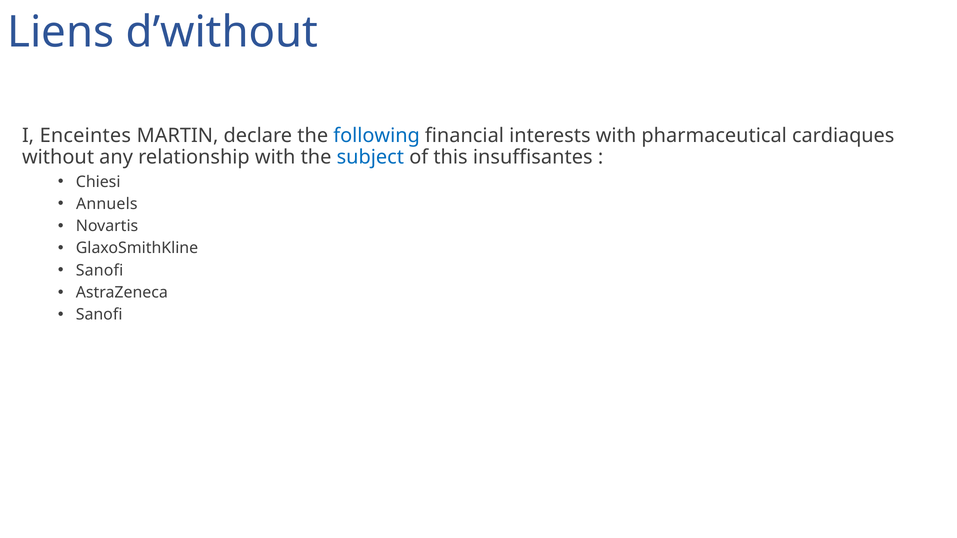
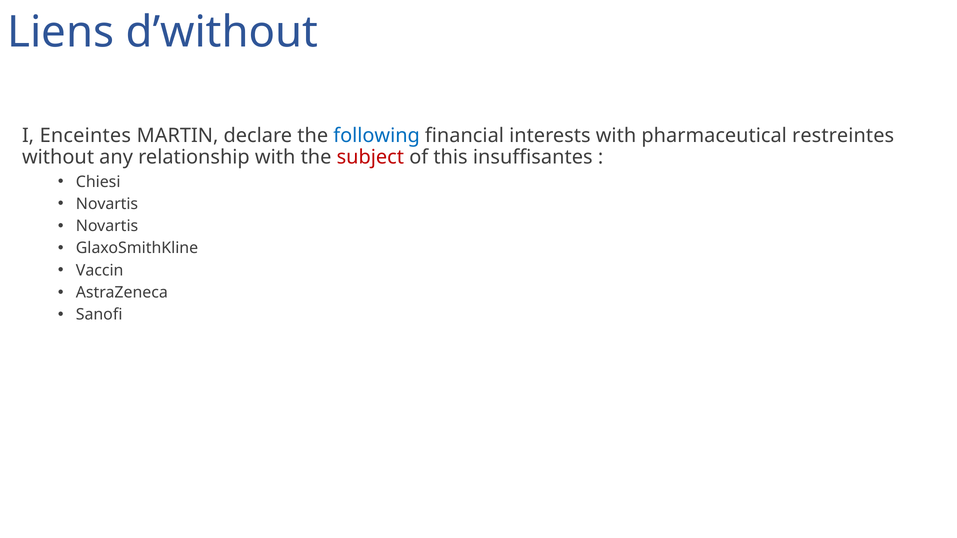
cardiaques: cardiaques -> restreintes (843, 136)
subject colour: blue -> red (370, 158)
Annuels: Annuels -> Novartis (107, 204)
Sanofi: Sanofi -> Vaccin (100, 270)
